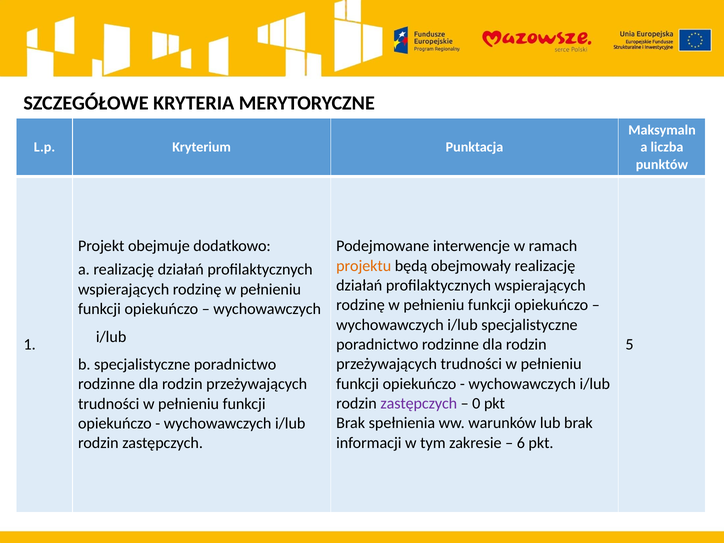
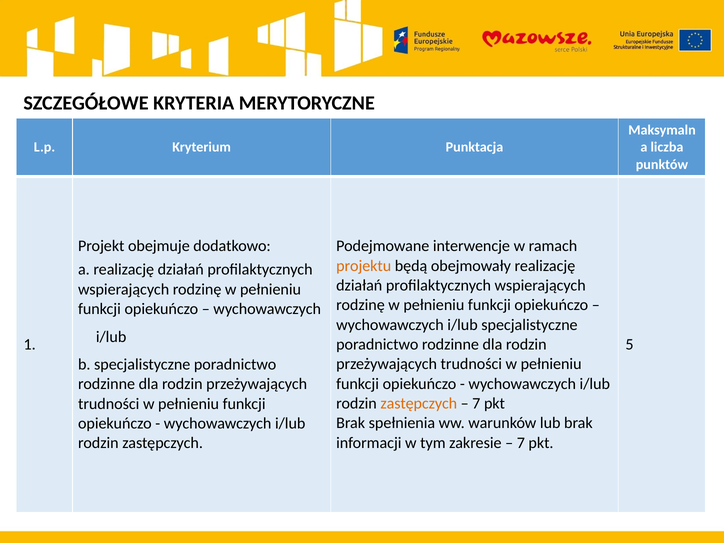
zastępczych colour: purple -> orange (419, 404)
0: 0 -> 7 (476, 404)
6: 6 -> 7 (521, 443)
